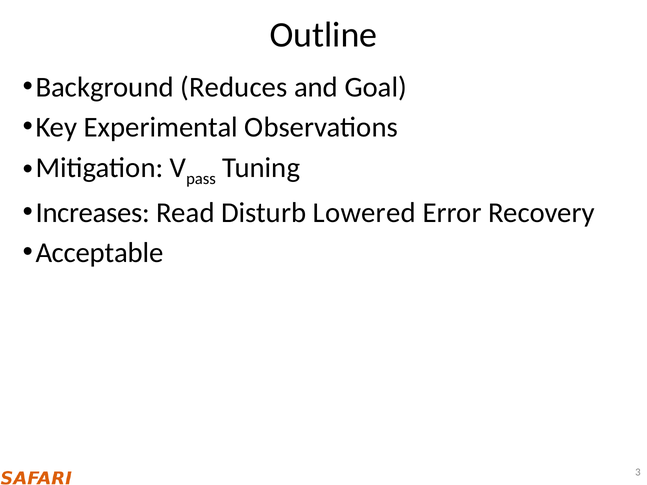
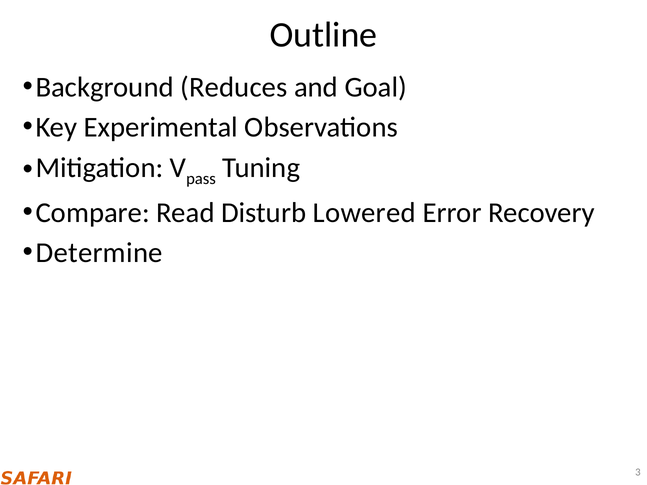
Increases: Increases -> Compare (93, 213)
Acceptable: Acceptable -> Determine (99, 253)
